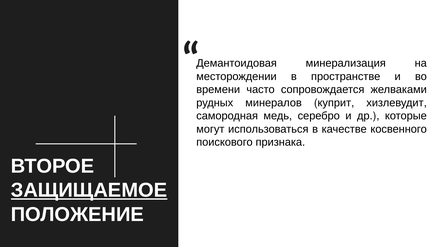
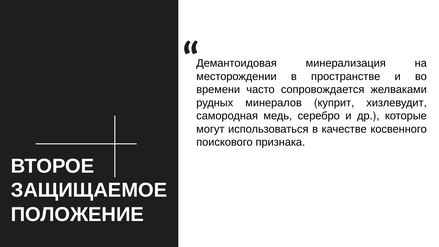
ЗАЩИЩАЕМОЕ underline: present -> none (89, 190)
